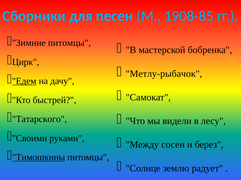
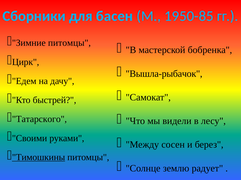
песен: песен -> басен (114, 16)
1908-85: 1908-85 -> 1950-85 (189, 16)
Метлу-рыбачок: Метлу-рыбачок -> Вышла-рыбачок (164, 74)
Едем underline: present -> none (24, 81)
